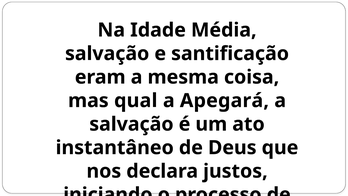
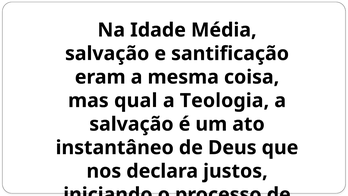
Apegará: Apegará -> Teologia (224, 101)
